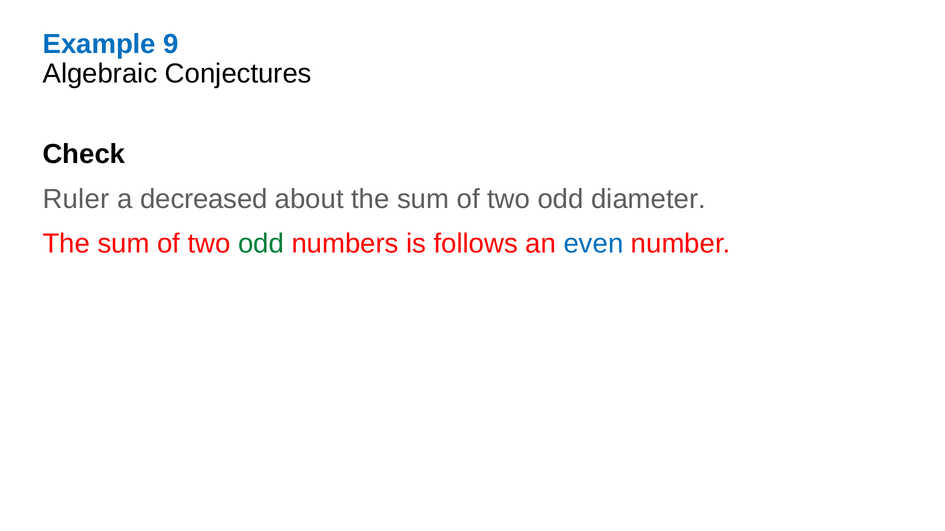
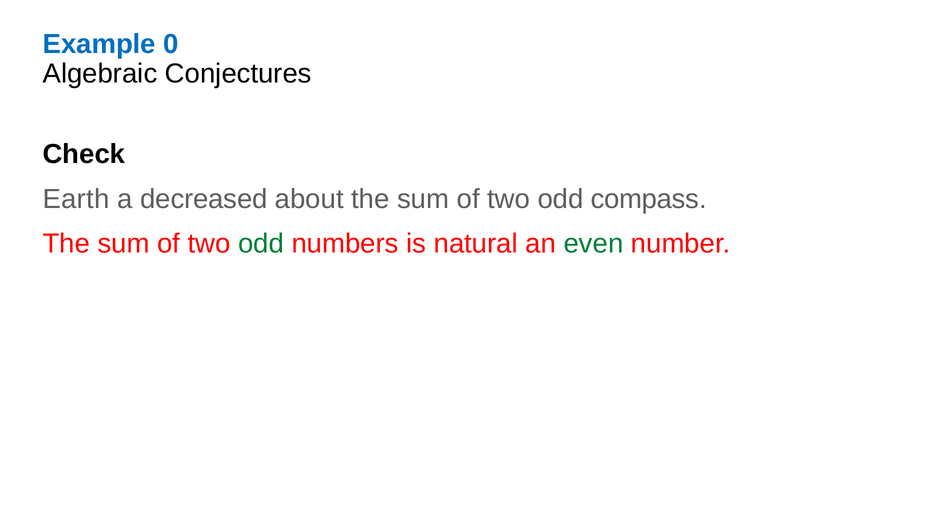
9: 9 -> 0 (171, 44)
Ruler: Ruler -> Earth (76, 199)
diameter: diameter -> compass (649, 199)
follows: follows -> natural (476, 244)
even colour: blue -> green (594, 244)
